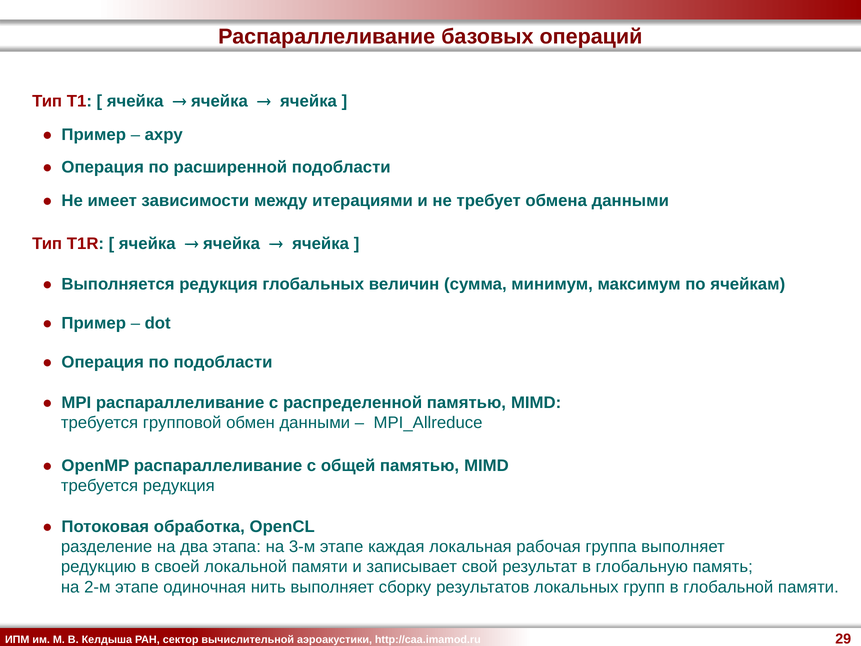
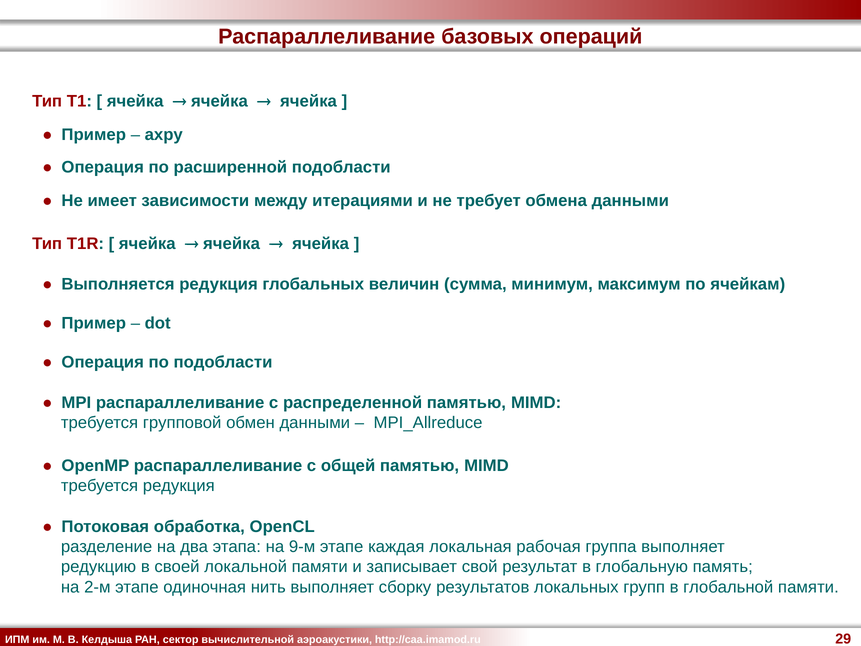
3-м: 3-м -> 9-м (302, 547)
